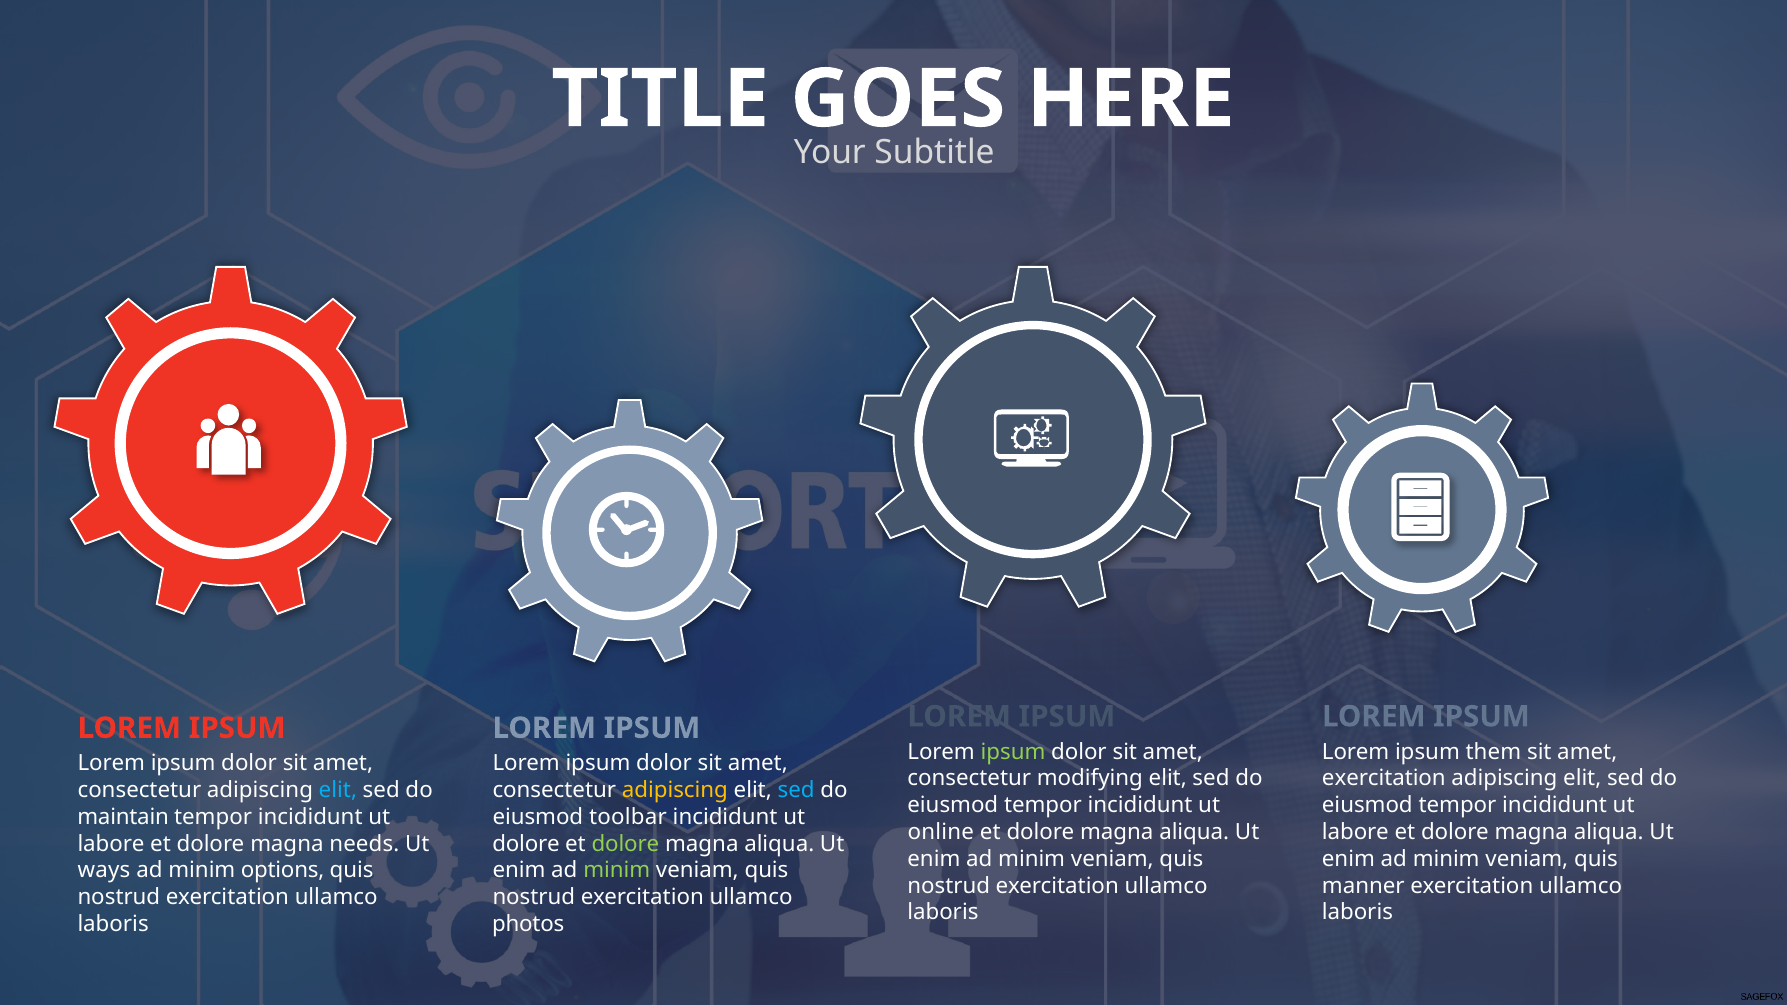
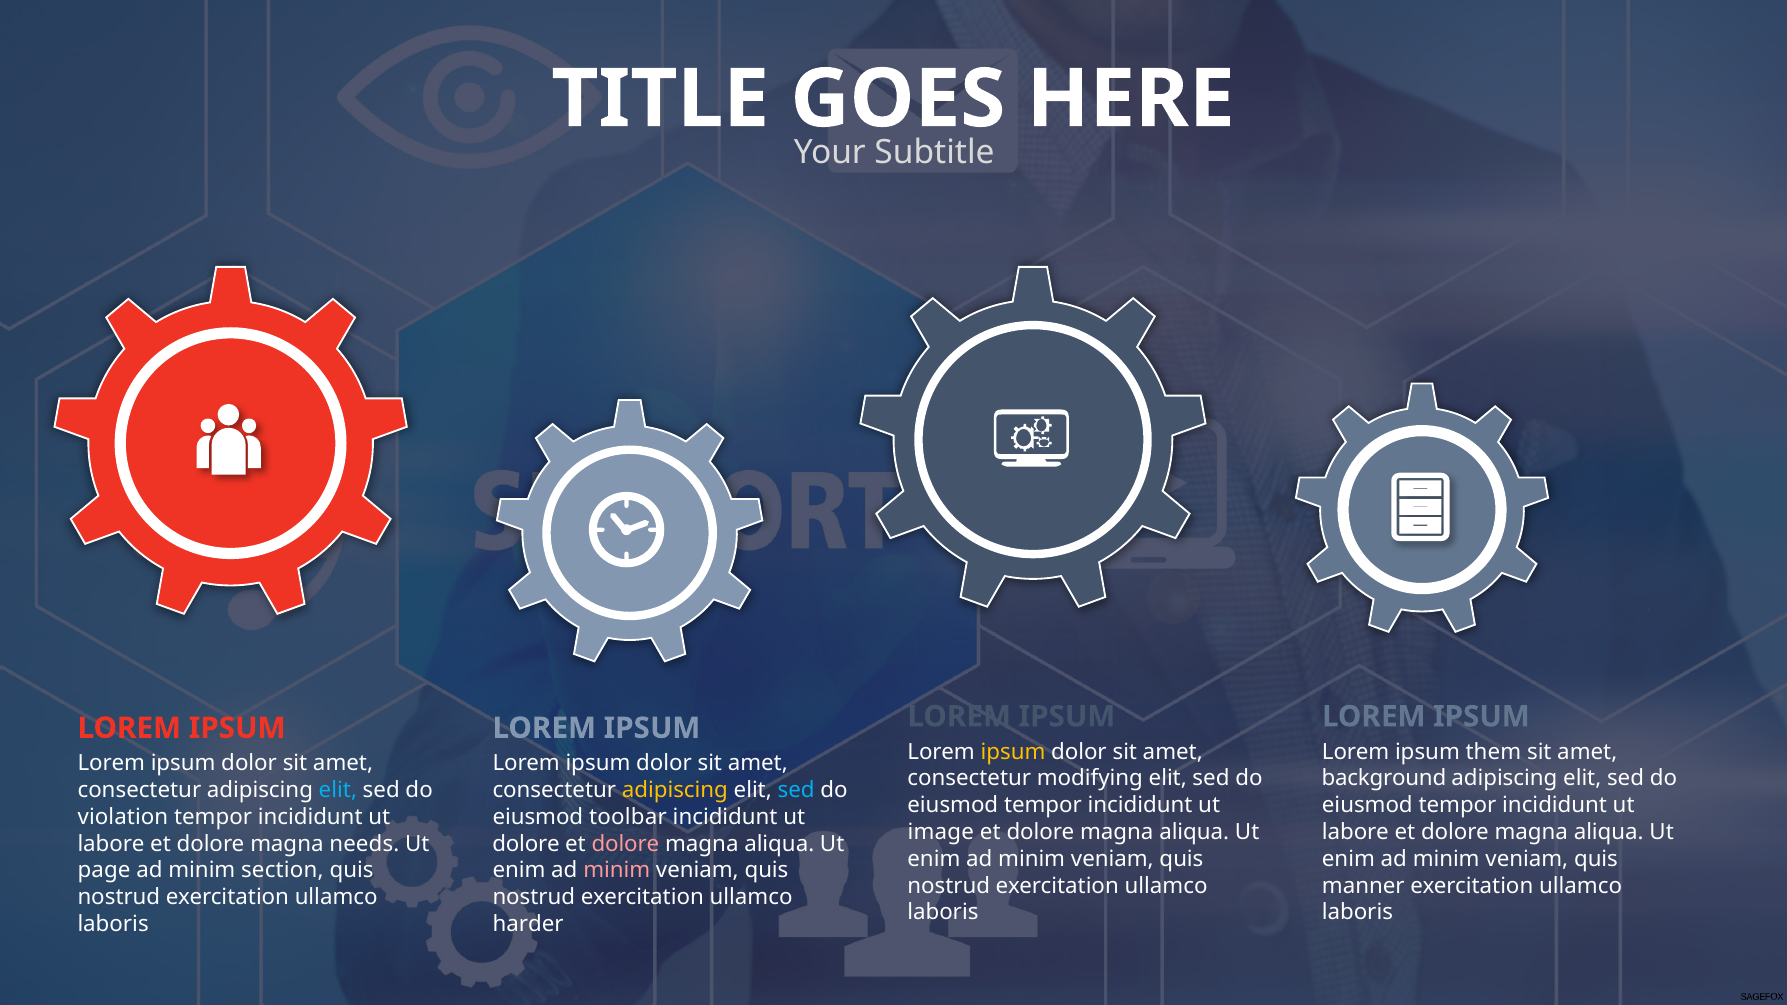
ipsum colour: light green -> yellow (1013, 752)
exercitation: exercitation -> background (1384, 779)
maintain: maintain -> violation (123, 817)
online: online -> image (941, 832)
dolore colour: light green -> pink (625, 844)
ways: ways -> page (104, 871)
options: options -> section (282, 871)
minim colour: light green -> pink (617, 871)
photos: photos -> harder (528, 924)
